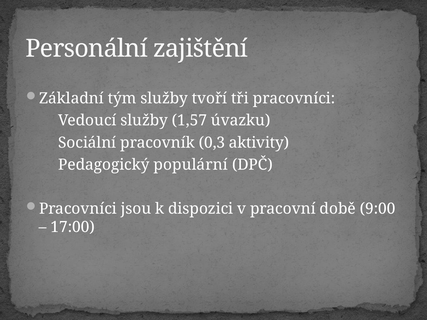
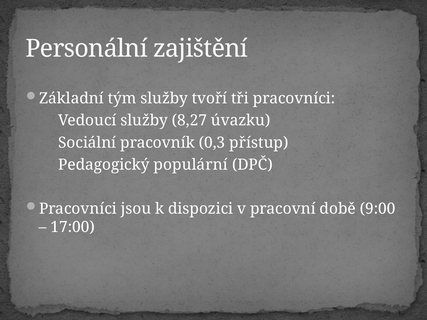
1,57: 1,57 -> 8,27 (189, 121)
aktivity: aktivity -> přístup (259, 143)
